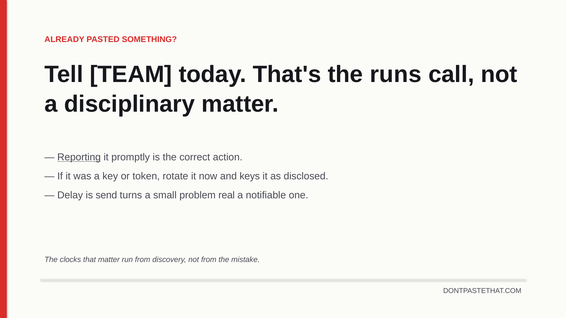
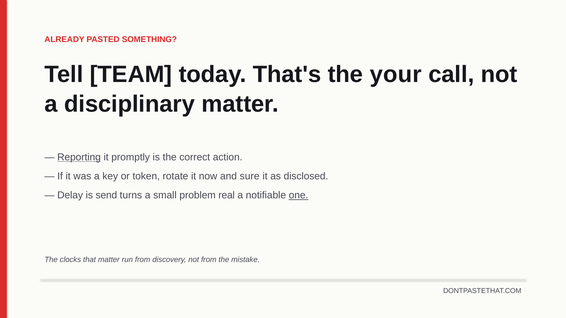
runs: runs -> your (396, 74)
keys: keys -> sure (250, 176)
one underline: none -> present (299, 196)
